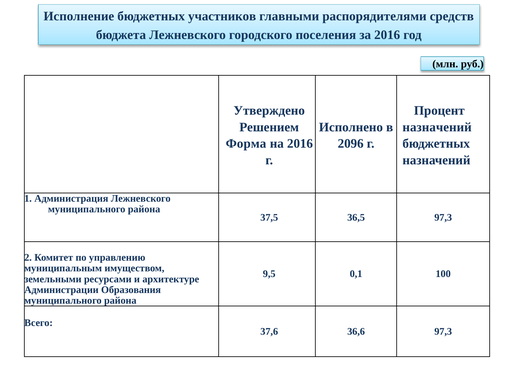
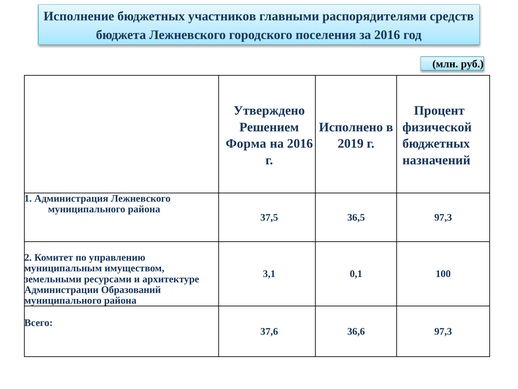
назначений: назначений -> физической (437, 127)
2096: 2096 -> 2019 (351, 143)
9,5: 9,5 -> 3,1 (269, 274)
Образования: Образования -> Образований (131, 289)
